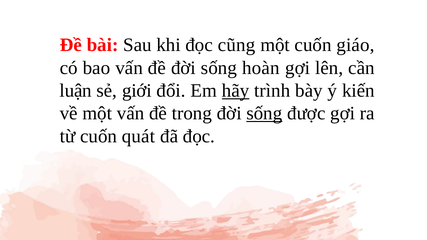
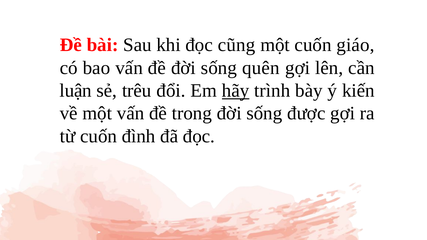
hoàn: hoàn -> quên (261, 68)
giới: giới -> trêu (137, 91)
sống underline: present -> none (264, 113)
quát: quát -> đình (139, 136)
